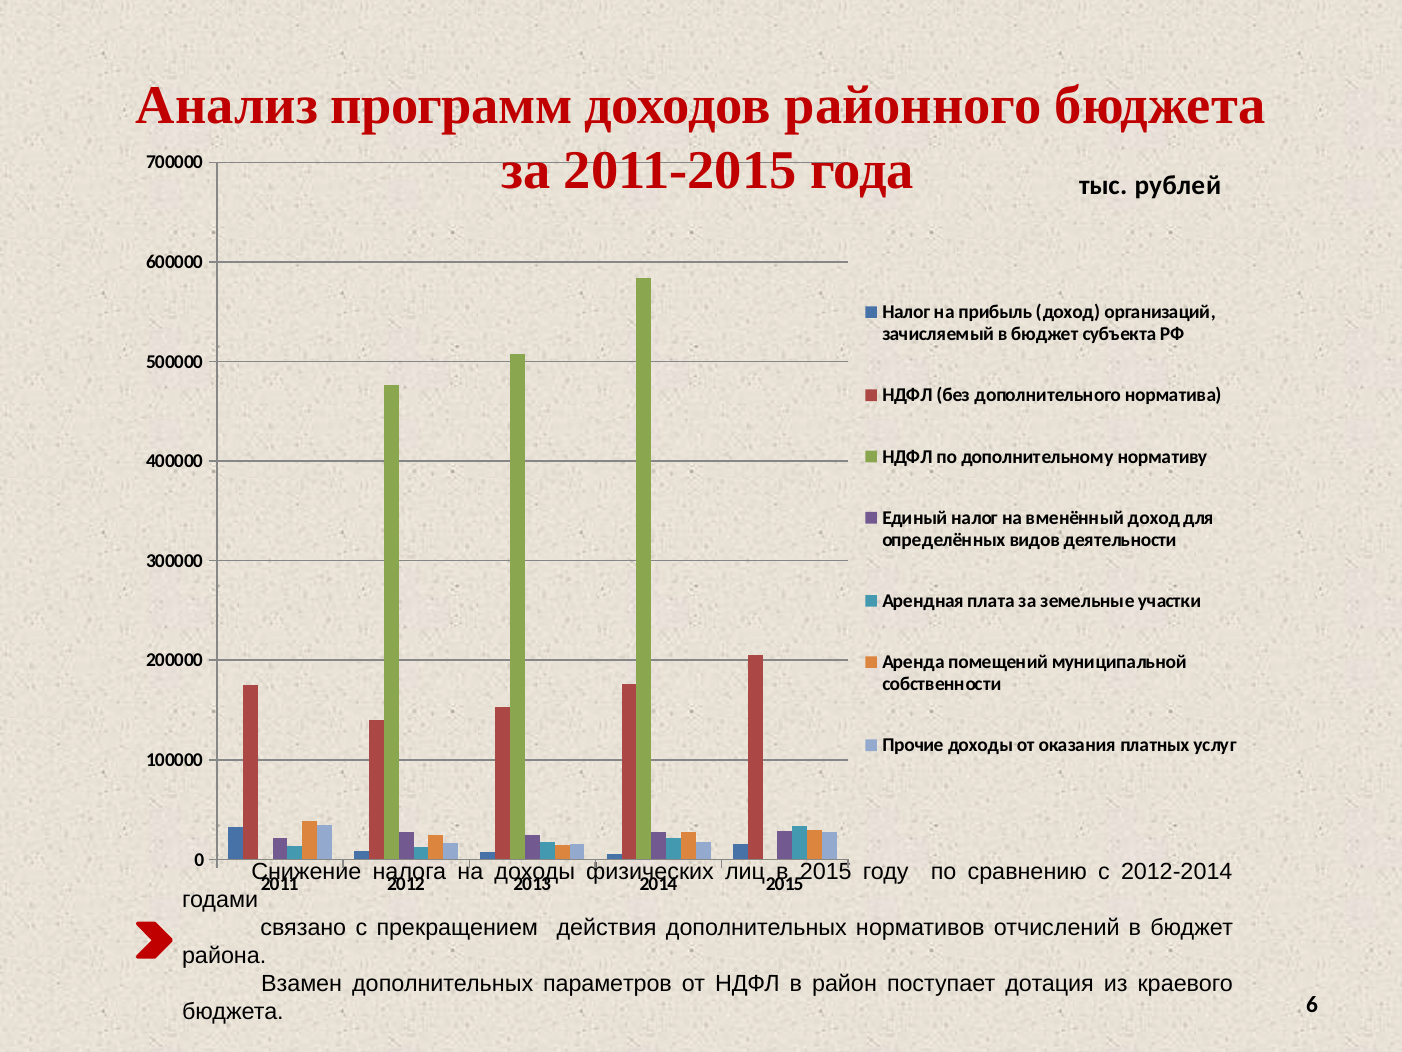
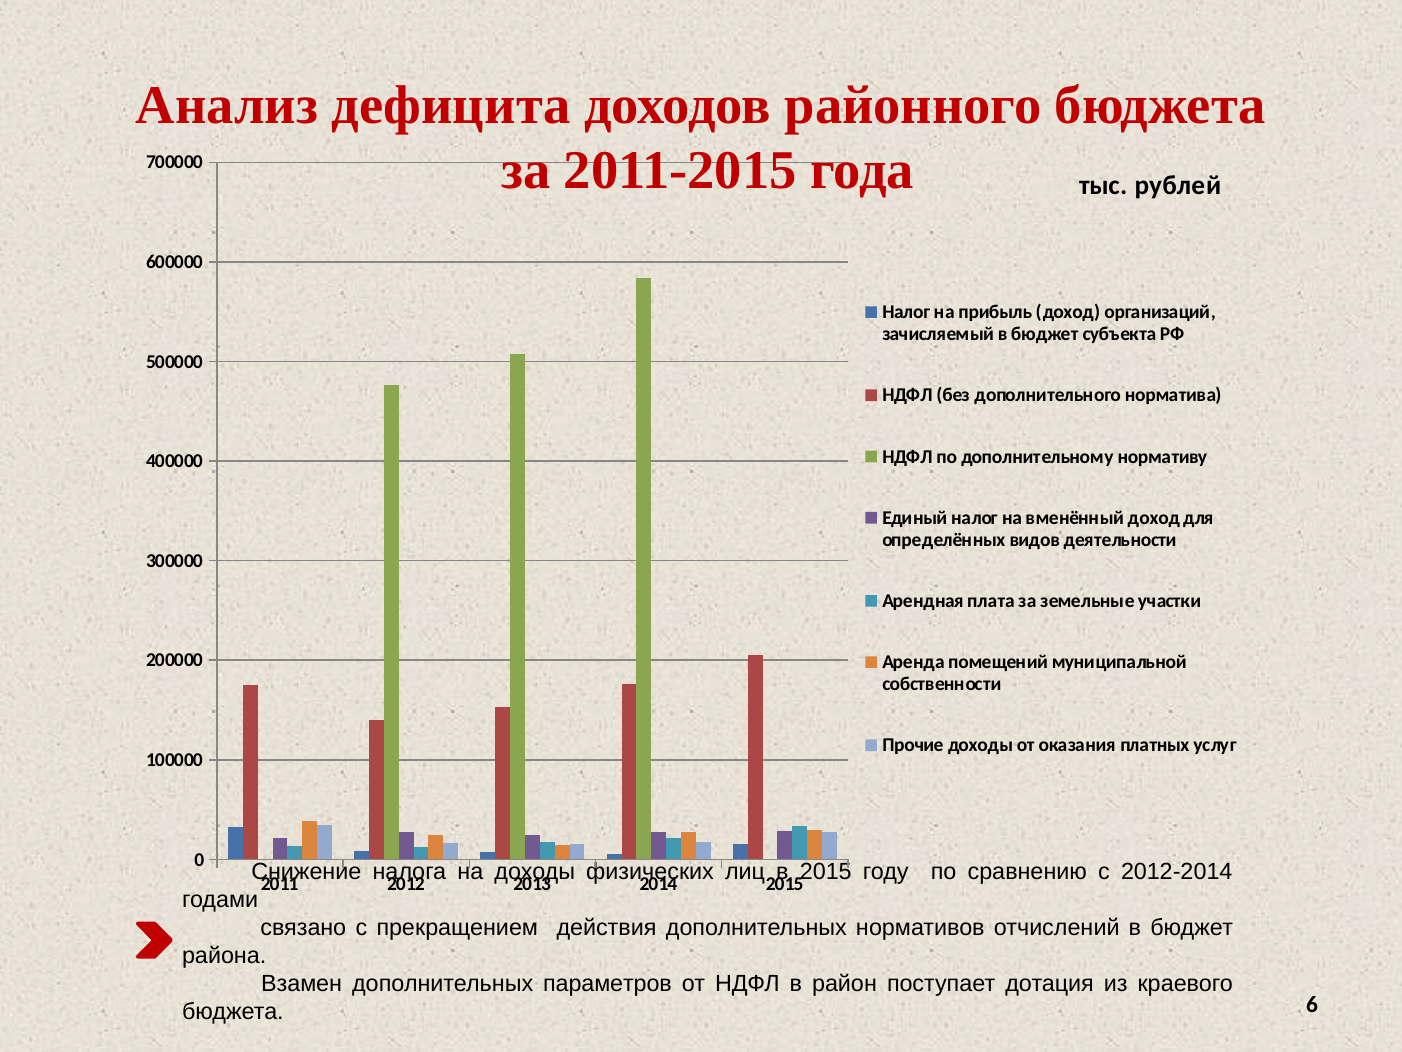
программ: программ -> дефицита (451, 105)
